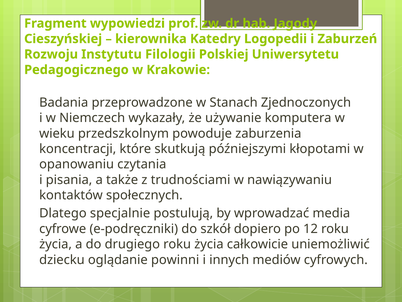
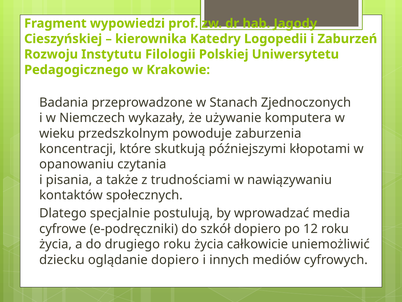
oglądanie powinni: powinni -> dopiero (175, 259)
